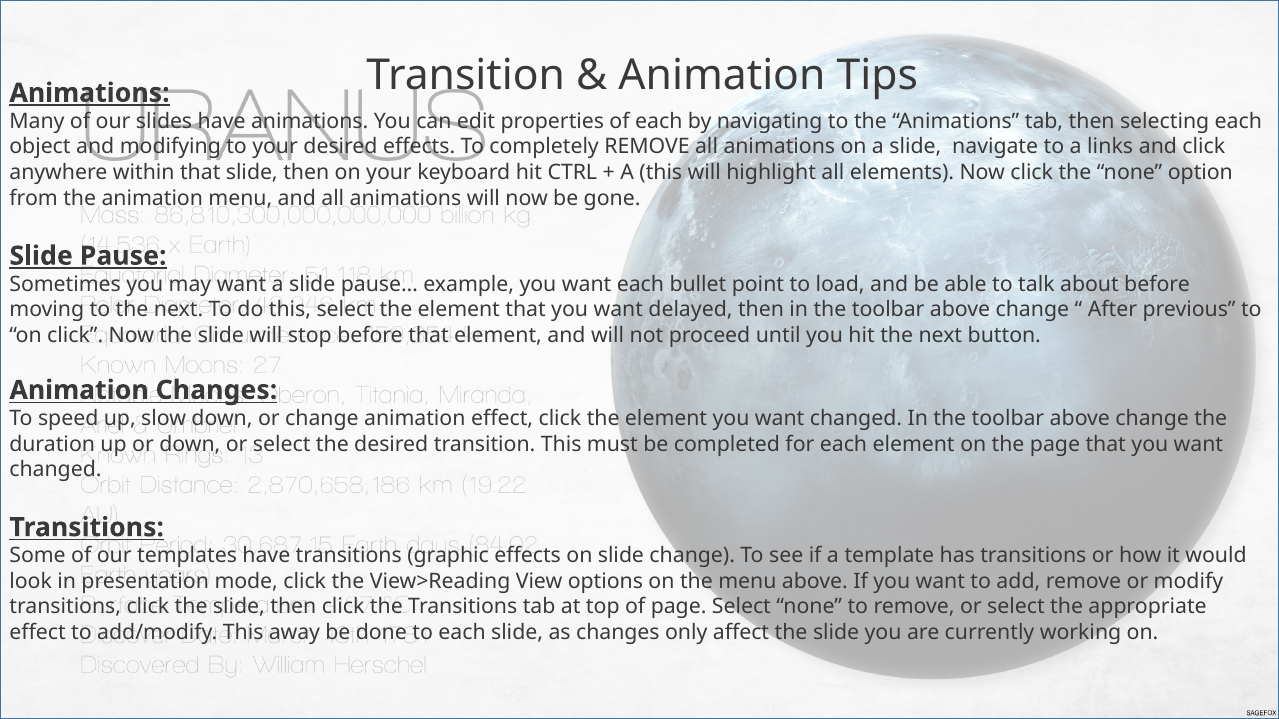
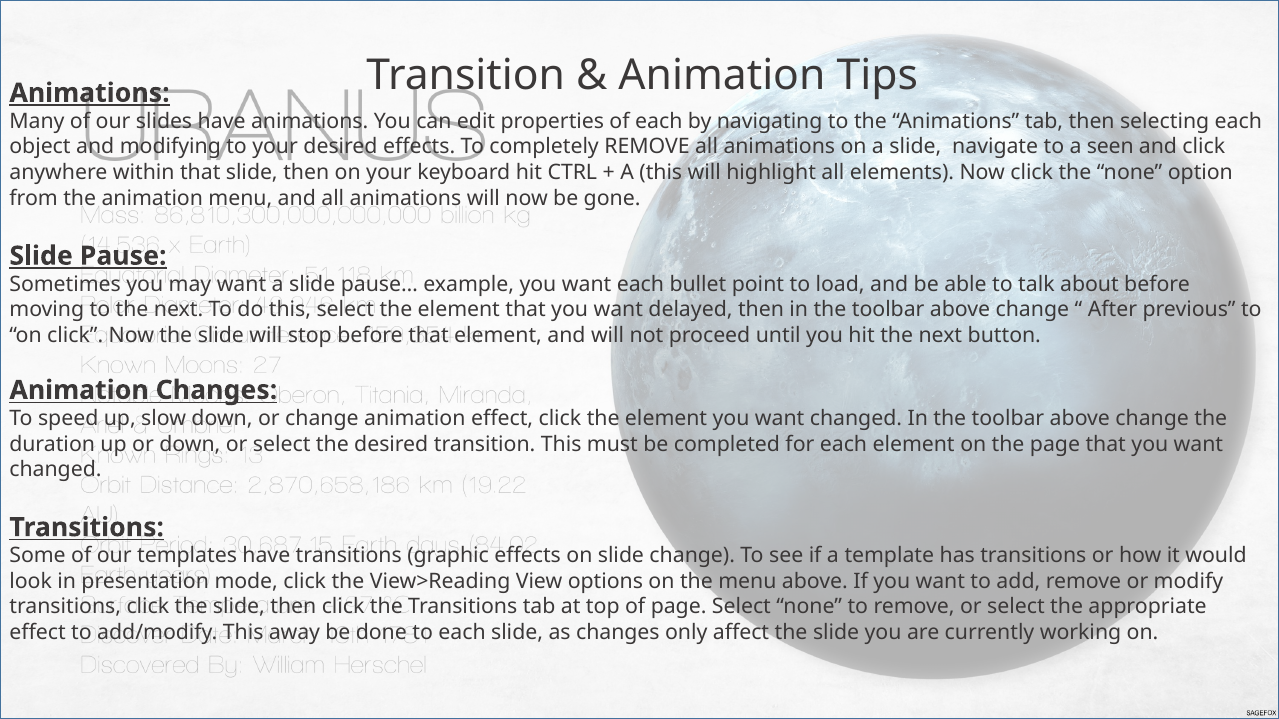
links: links -> seen (1110, 147)
